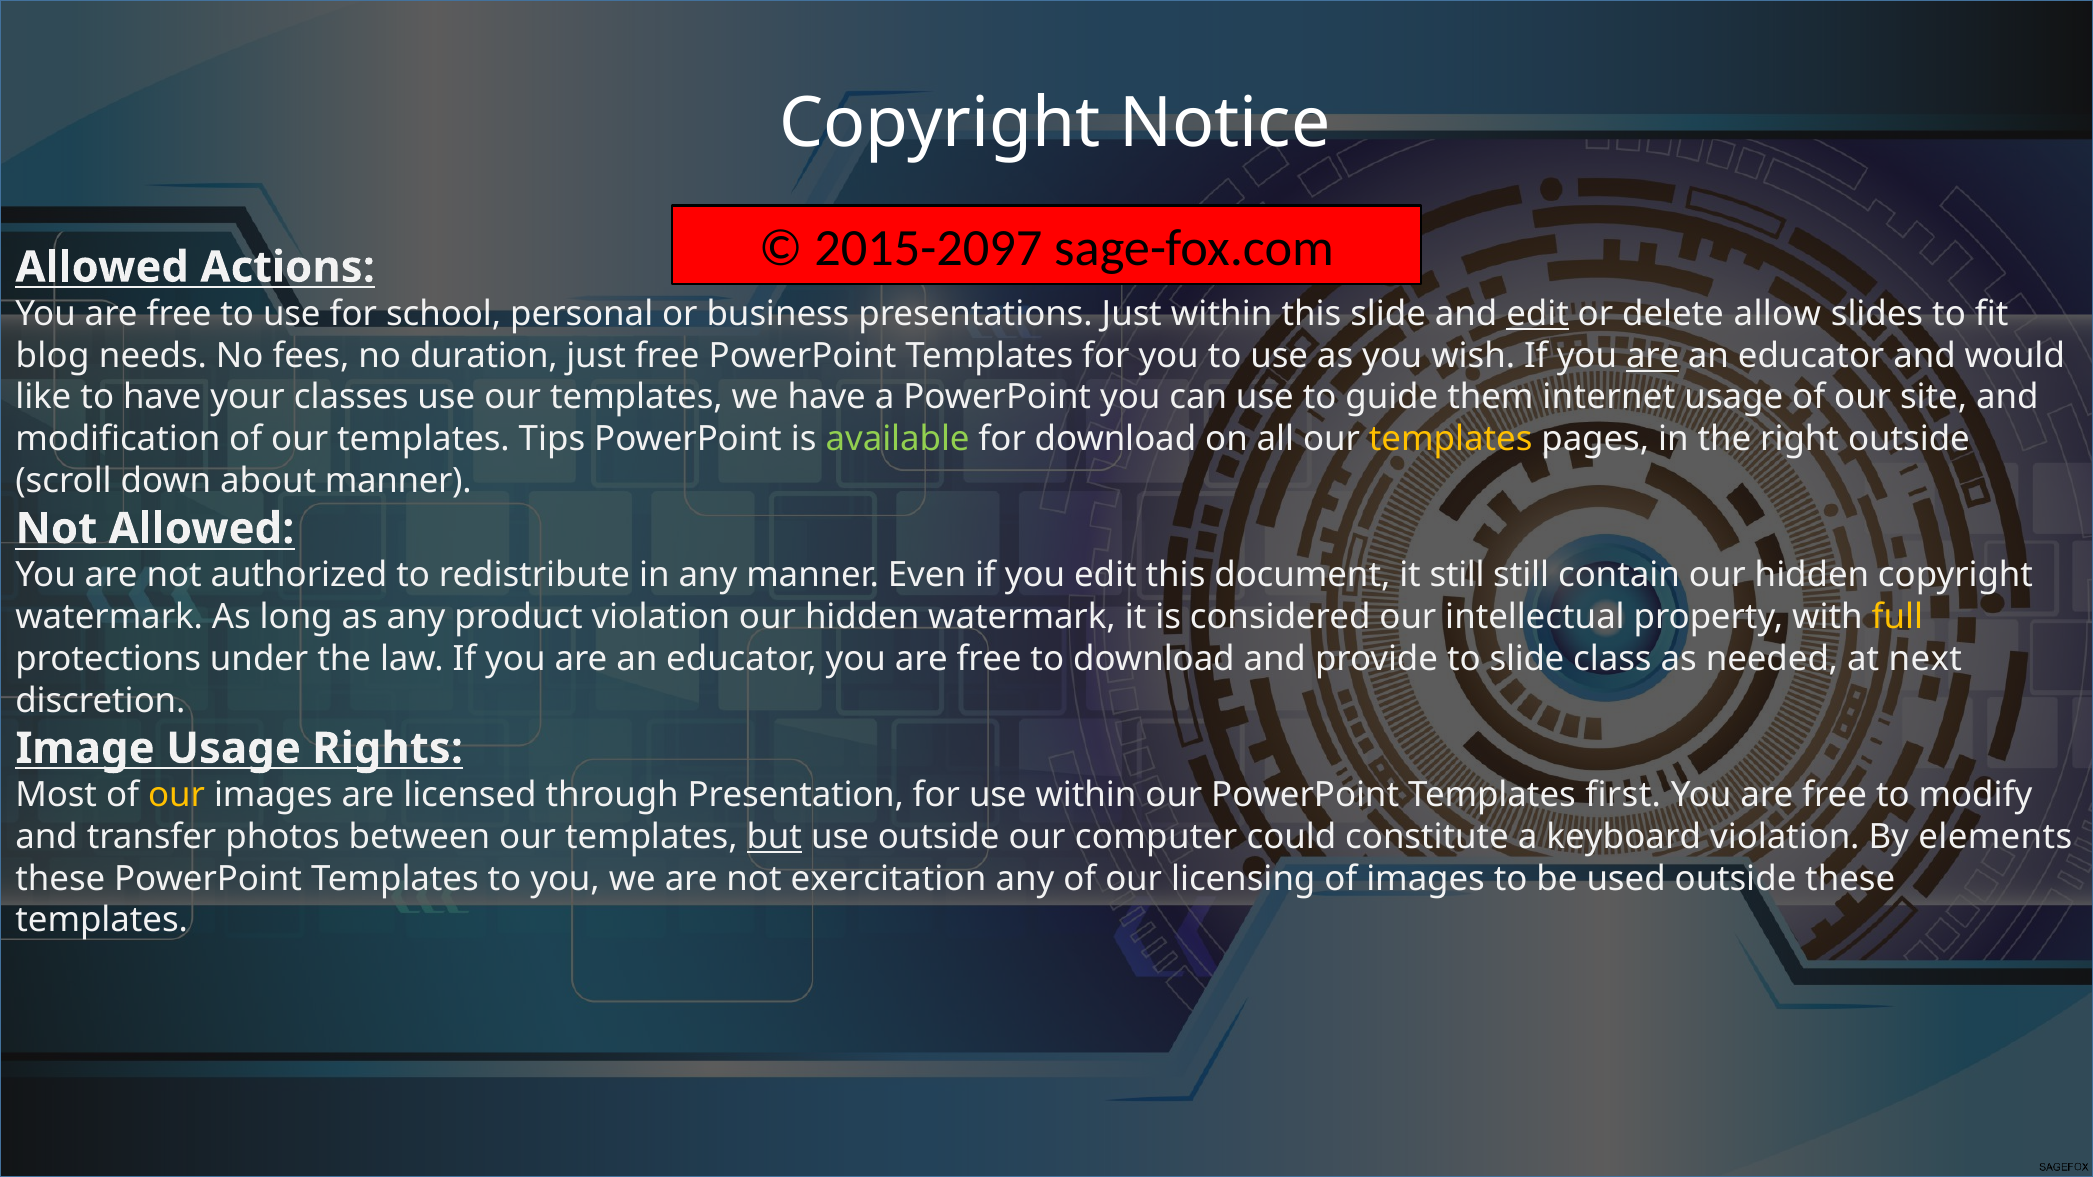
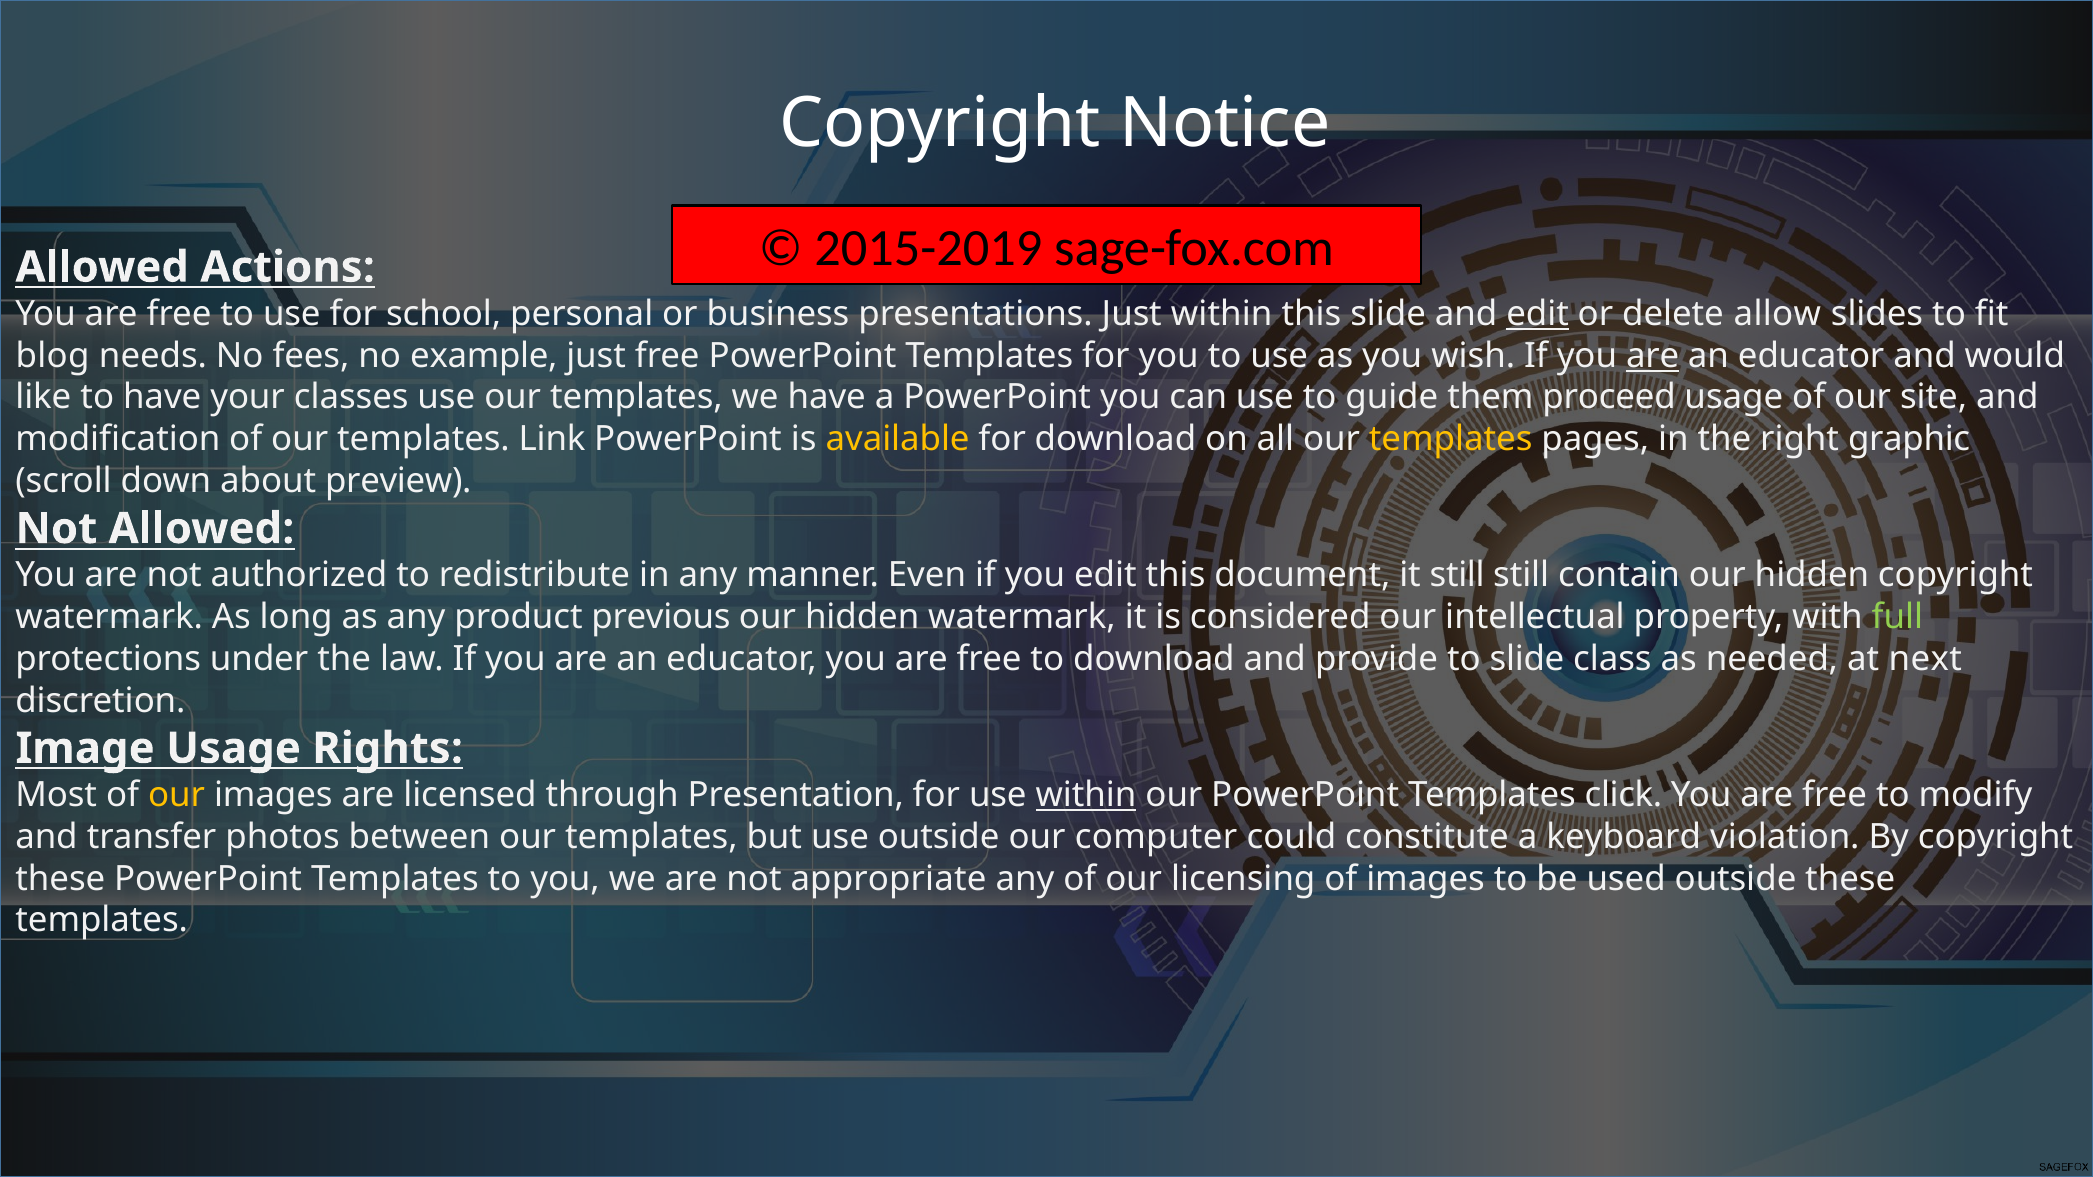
2015-2097: 2015-2097 -> 2015-2019 (928, 248)
duration: duration -> example (484, 356)
internet: internet -> proceed (1609, 397)
Tips: Tips -> Link (552, 439)
available colour: light green -> yellow (898, 439)
right outside: outside -> graphic (1909, 439)
about manner: manner -> preview (398, 481)
product violation: violation -> previous (661, 617)
full colour: yellow -> light green (1897, 617)
within underline: none -> present (1086, 795)
first: first -> click (1624, 795)
but underline: present -> none (774, 837)
By elements: elements -> copyright (1996, 837)
exercitation: exercitation -> appropriate (888, 879)
